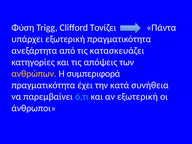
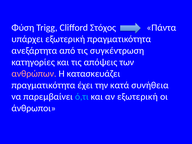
Τονίζει: Τονίζει -> Στόχος (103, 28)
κατασκευάζει: κατασκευάζει -> συγκέντρωση (117, 51)
ανθρώπων colour: yellow -> pink (34, 74)
συμπεριφορά: συμπεριφορά -> κατασκευάζει (93, 74)
